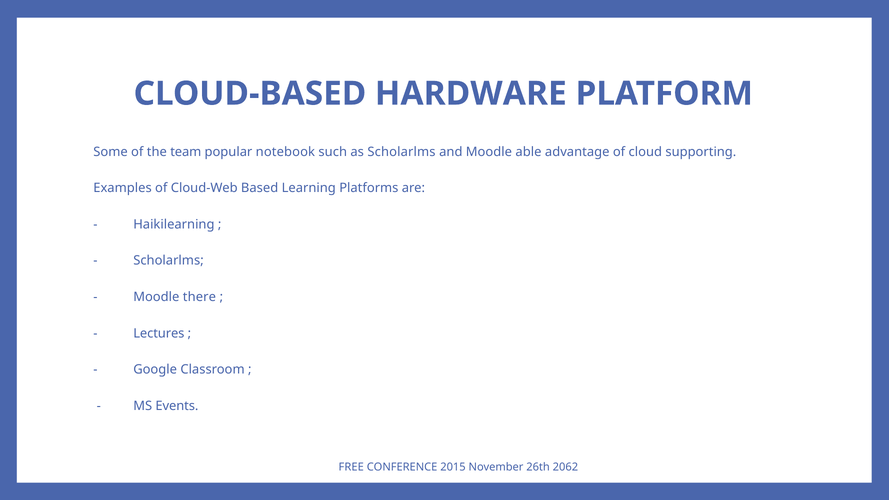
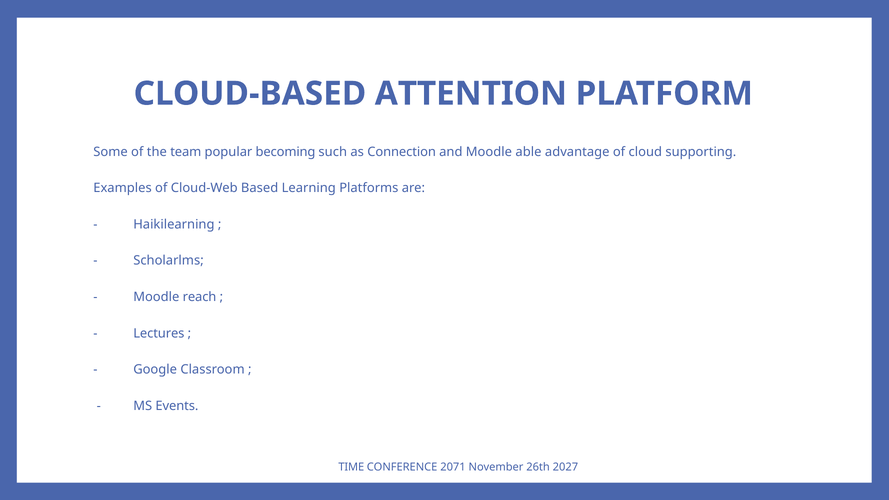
HARDWARE: HARDWARE -> ATTENTION (471, 94)
notebook: notebook -> becoming (286, 152)
as Scholarlms: Scholarlms -> Connection (402, 152)
there: there -> reach (200, 297)
FREE: FREE -> TIME (351, 467)
2015: 2015 -> 2071 (453, 467)
2062: 2062 -> 2027 (565, 467)
